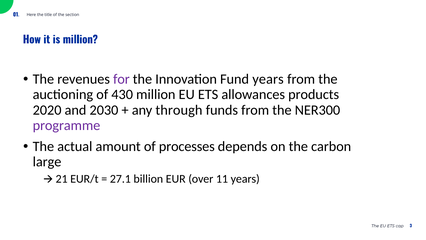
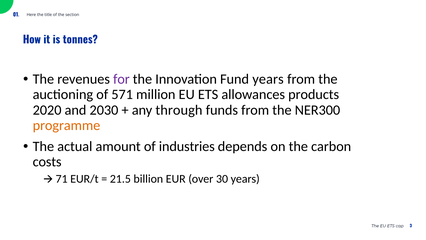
is million: million -> tonnes (80, 40)
430: 430 -> 571 (122, 94)
programme colour: purple -> orange (66, 125)
processes: processes -> industries (187, 146)
large: large -> costs (47, 162)
21: 21 -> 71 (62, 179)
27.1: 27.1 -> 21.5 (120, 179)
11: 11 -> 30 (222, 179)
